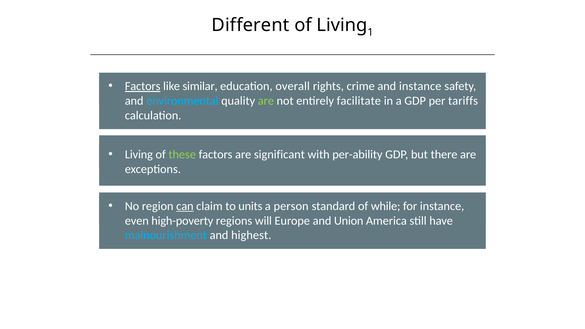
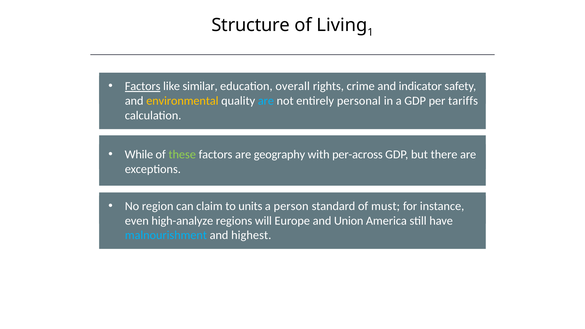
Different: Different -> Structure (251, 25)
and instance: instance -> indicator (420, 86)
environmental colour: light blue -> yellow (182, 101)
are colour: light green -> light blue (266, 101)
facilitate: facilitate -> personal (359, 101)
Living: Living -> While (139, 155)
significant: significant -> geography (279, 155)
per-ability: per-ability -> per-across (357, 155)
can underline: present -> none (185, 206)
while: while -> must (386, 206)
high-poverty: high-poverty -> high-analyze (182, 221)
